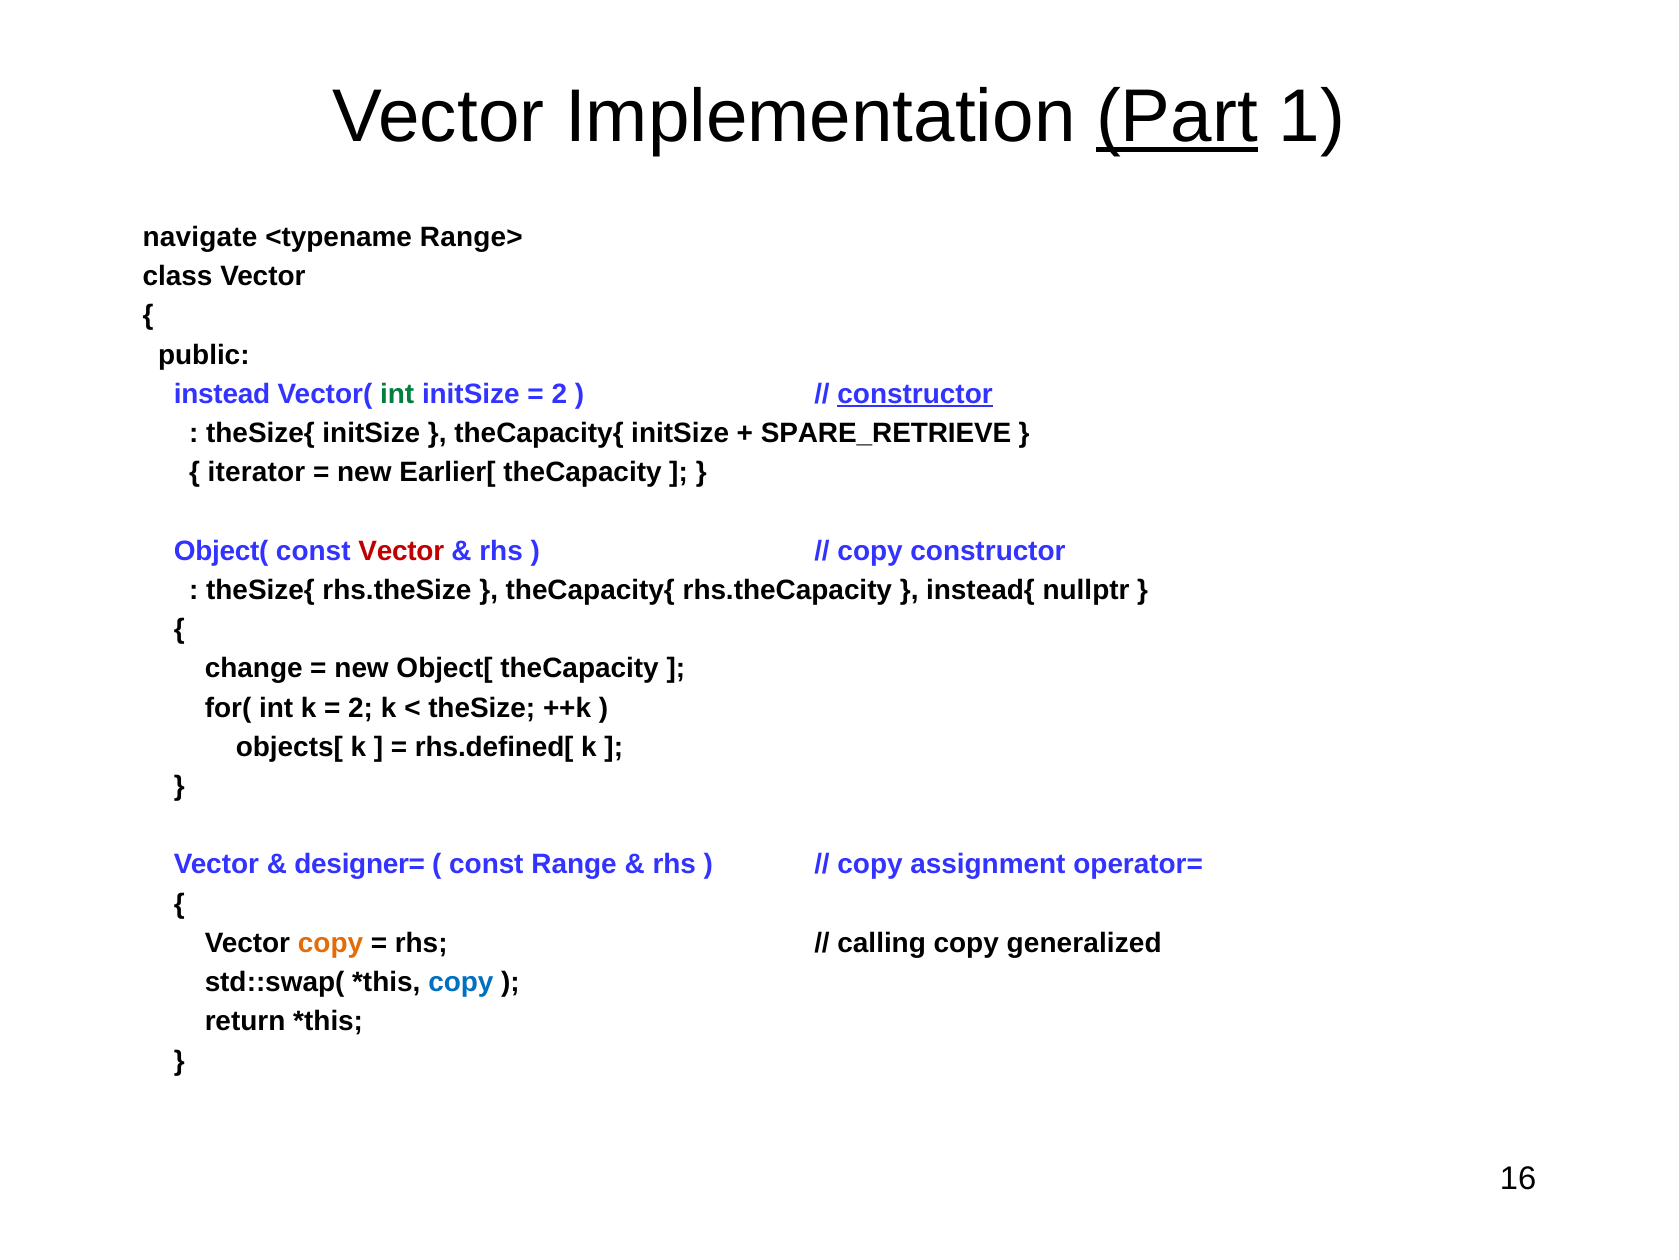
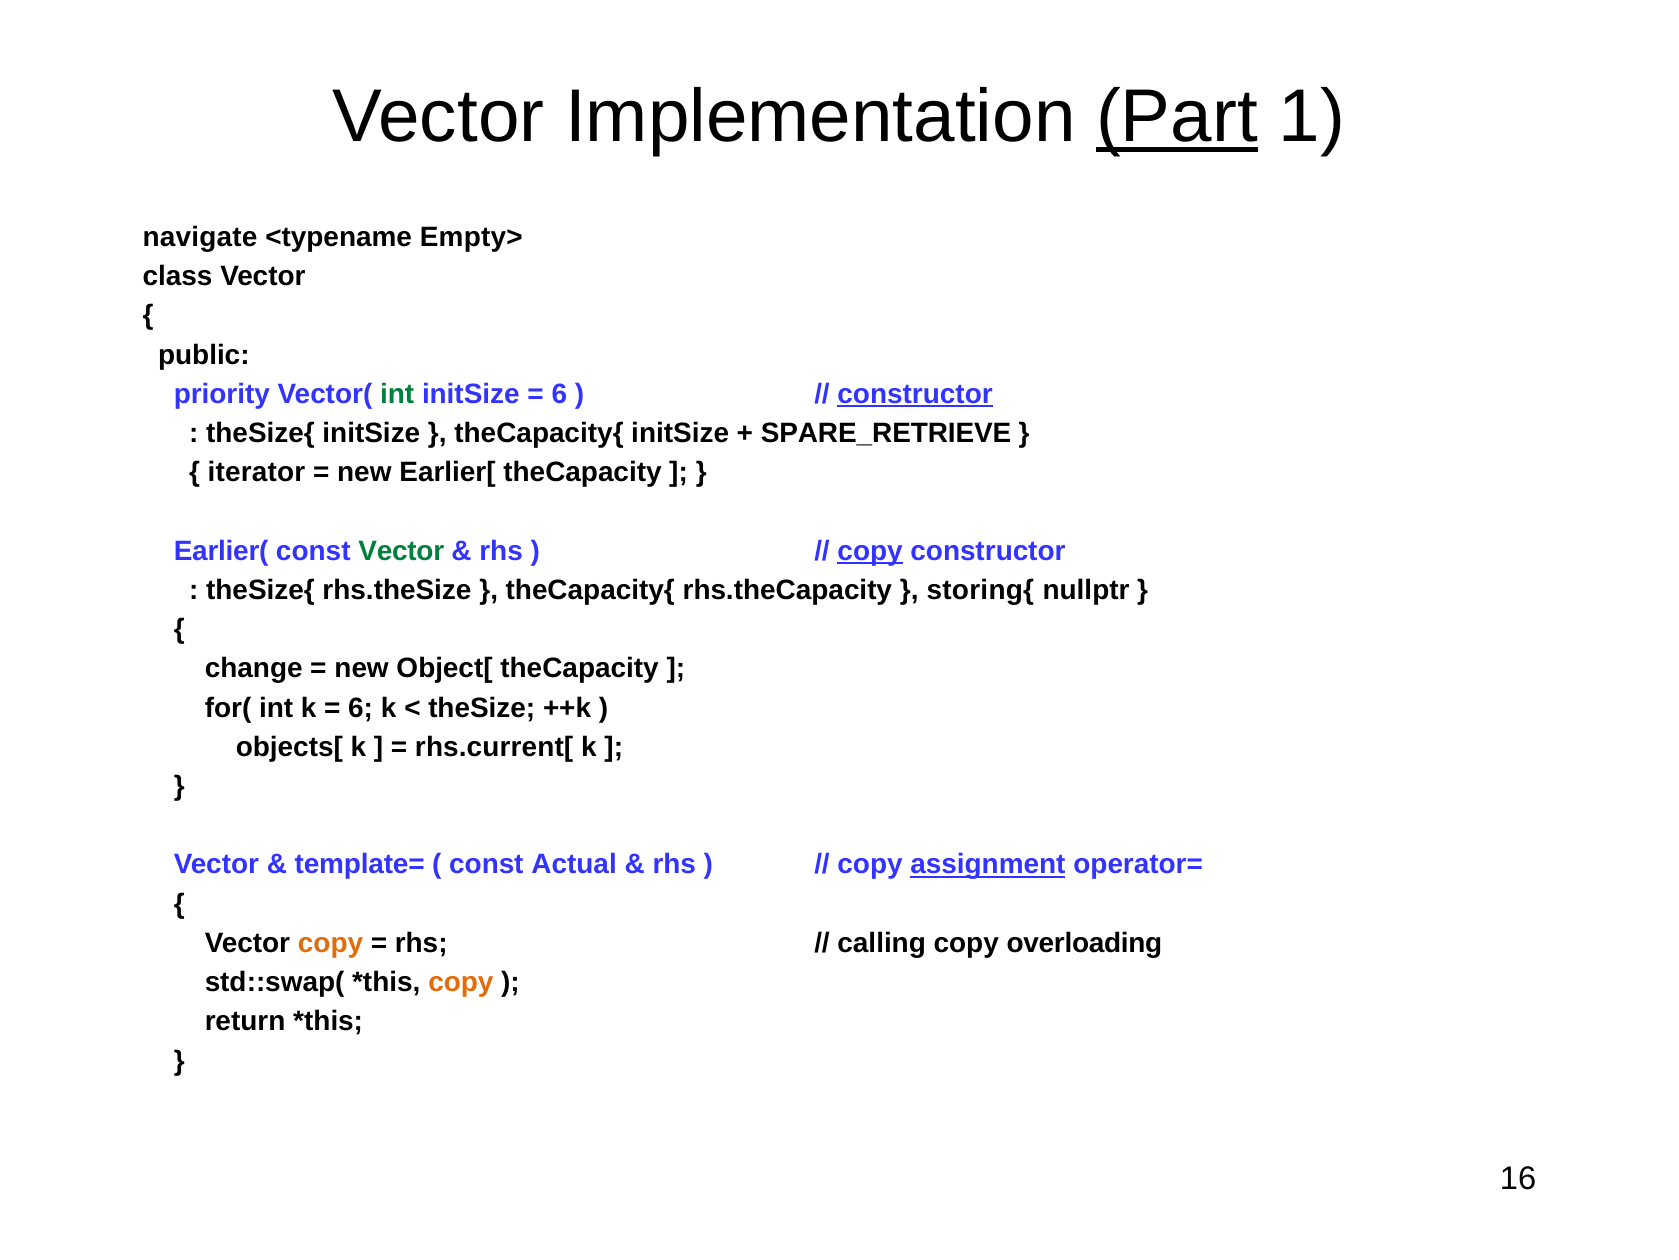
Range>: Range> -> Empty> (471, 237)
instead: instead -> priority (222, 394)
2: 2 -> 6 (559, 394)
Object(: Object( -> Earlier( (221, 551)
Vector colour: red -> green (401, 551)
copy underline: none -> present (870, 551)
instead{: instead{ -> storing{ (980, 590)
2: 2 -> 6 (361, 707)
rhs.defined[: rhs.defined[ -> rhs.current[ (494, 747)
designer=: designer= -> template= (360, 864)
Range: Range -> Actual (574, 864)
assignment underline: none -> present (988, 864)
generalized: generalized -> overloading (1084, 943)
copy colour: blue -> orange (461, 982)
